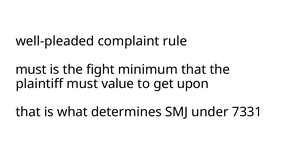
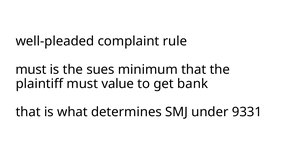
fight: fight -> sues (100, 70)
upon: upon -> bank (193, 84)
7331: 7331 -> 9331 (247, 112)
